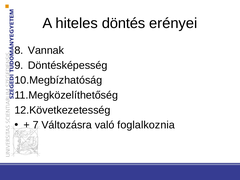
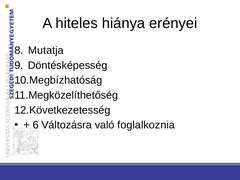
döntés: döntés -> hiánya (124, 23)
Vannak: Vannak -> Mutatja (46, 50)
7: 7 -> 6 (36, 125)
